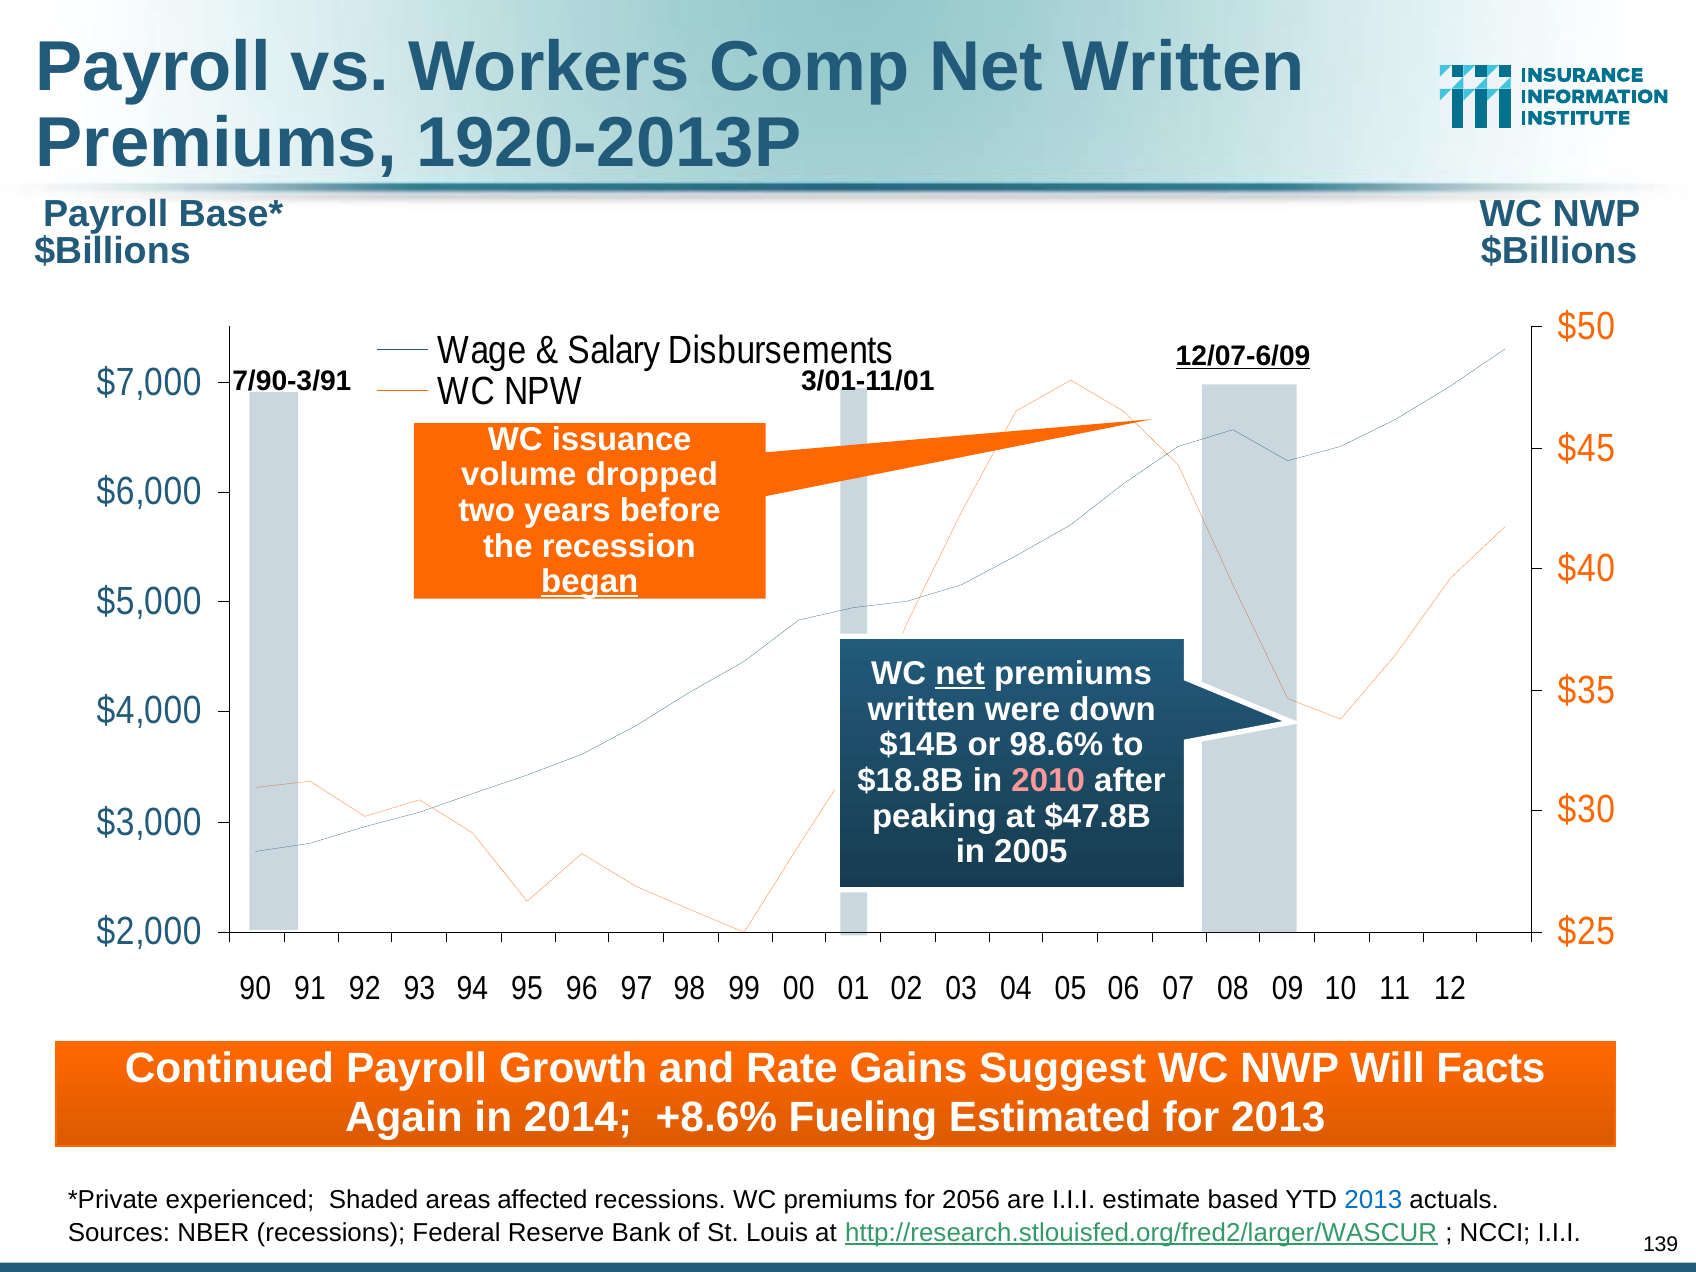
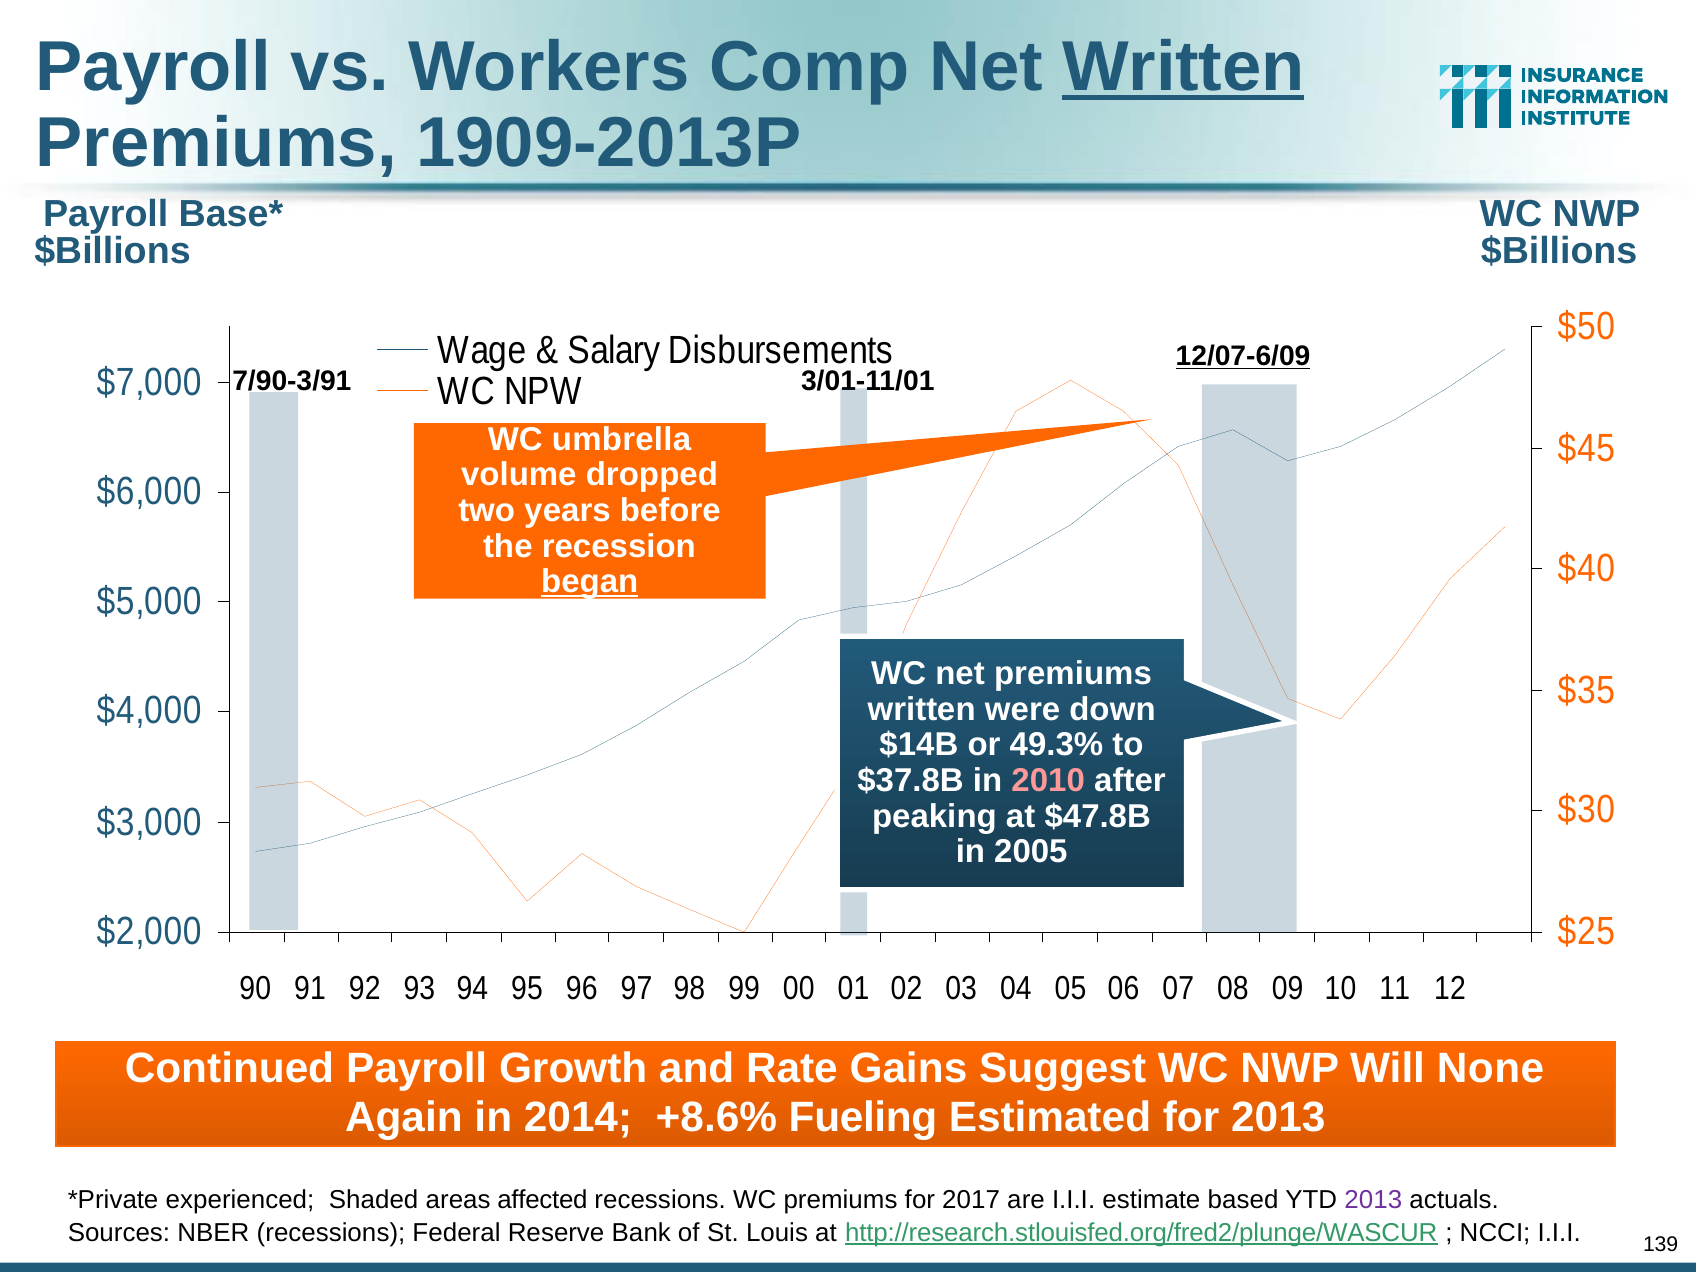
Written underline: none -> present (1184, 67)
1920-2013P: 1920-2013P -> 1909-2013P (609, 143)
issuance: issuance -> umbrella (622, 439)
net underline: present -> none (960, 674)
98.6%: 98.6% -> 49.3% (1056, 745)
$18.8B: $18.8B -> $37.8B (911, 781)
Facts: Facts -> None (1491, 1069)
2056: 2056 -> 2017 (971, 1200)
2013 colour: blue -> purple (1373, 1200)
http://research.stlouisfed.org/fred2/larger/WASCUR: http://research.stlouisfed.org/fred2/larger/WASCUR -> http://research.stlouisfed.org/fred2/plunge/WASCUR (1141, 1233)
